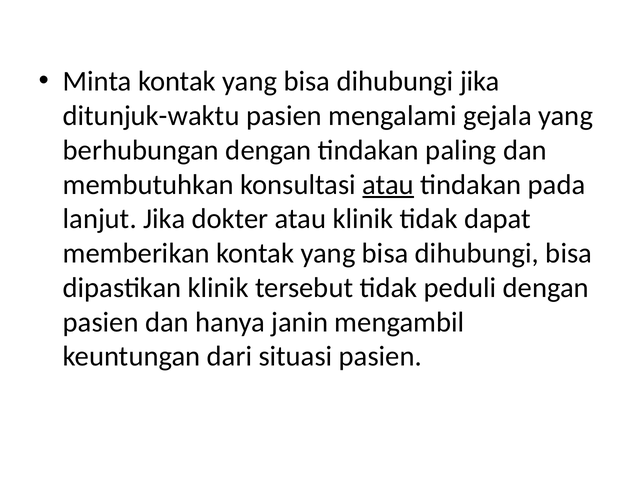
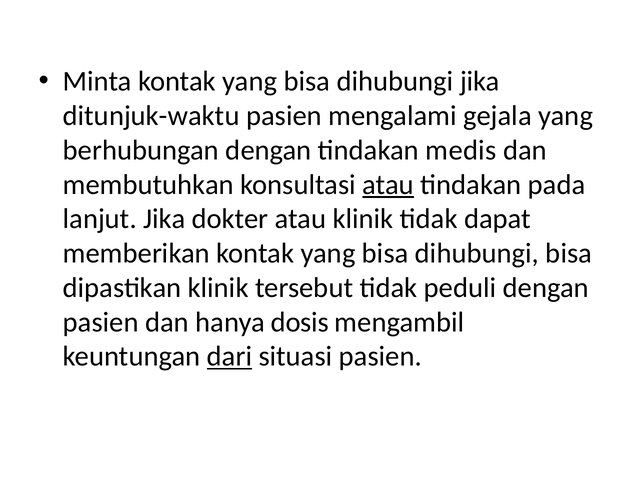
paling: paling -> medis (461, 150)
janin: janin -> dosis (300, 322)
dari underline: none -> present (229, 356)
